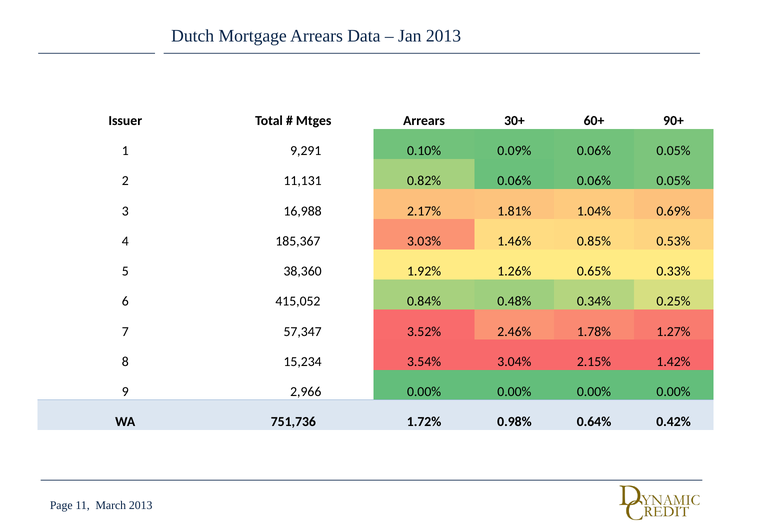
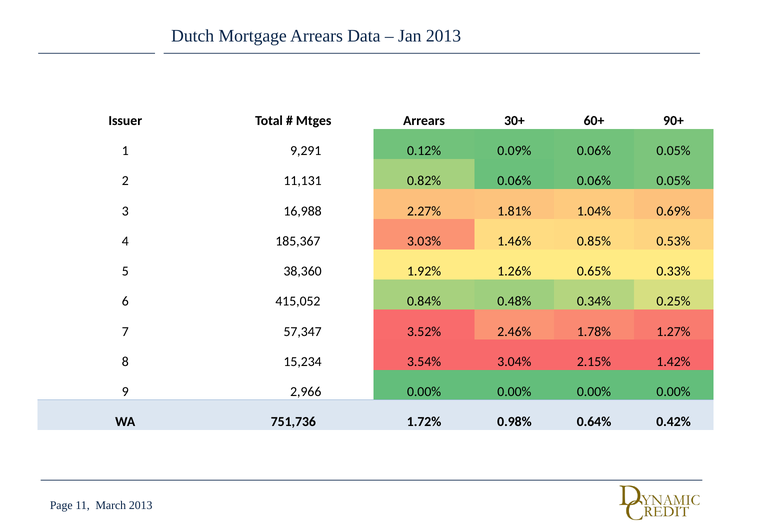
0.10%: 0.10% -> 0.12% (424, 151)
2.17%: 2.17% -> 2.27% (424, 211)
